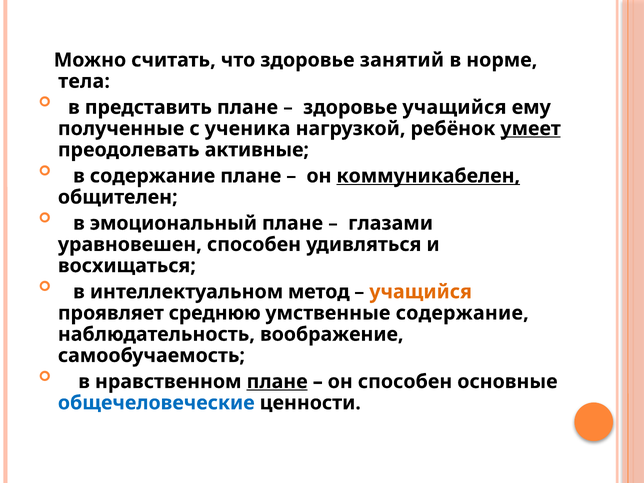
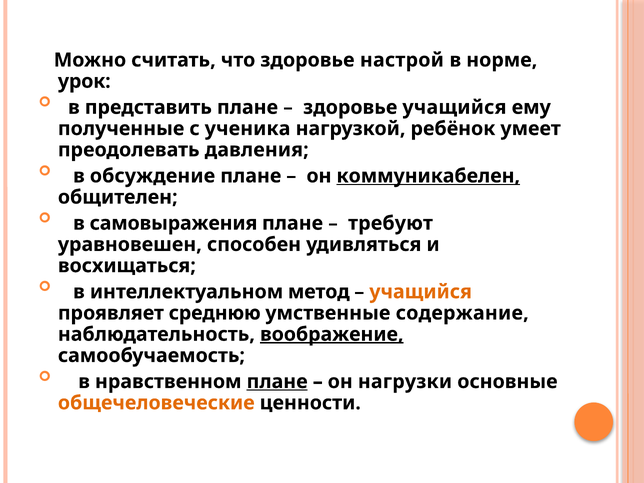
занятий: занятий -> настрой (402, 60)
тела: тела -> урок (84, 81)
умеет underline: present -> none (531, 129)
активные: активные -> давления (257, 150)
в содержание: содержание -> обсуждение (152, 176)
эмоциональный: эмоциональный -> самовыражения (173, 223)
глазами: глазами -> требуют (391, 223)
воображение underline: none -> present (332, 334)
он способен: способен -> нагрузки (405, 382)
общечеловеческие colour: blue -> orange (156, 403)
